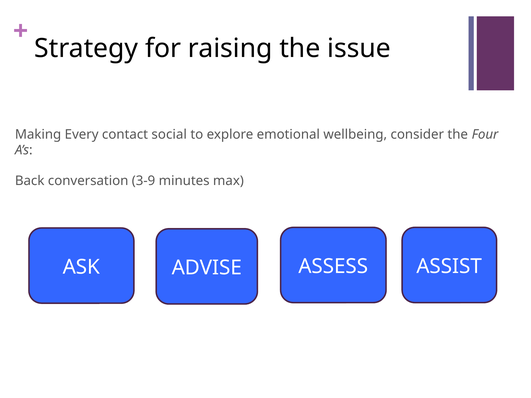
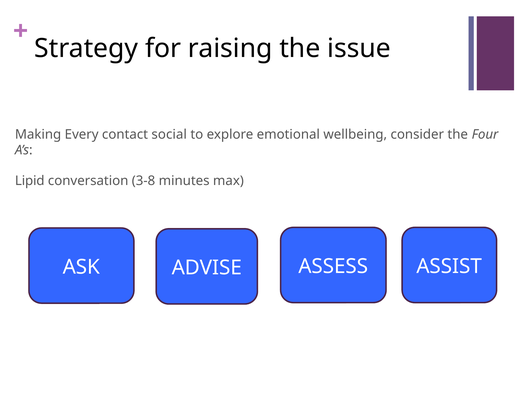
Back: Back -> Lipid (30, 181)
3-9: 3-9 -> 3-8 (144, 181)
